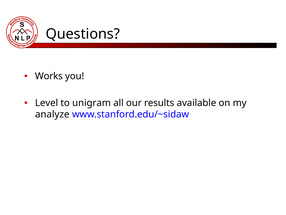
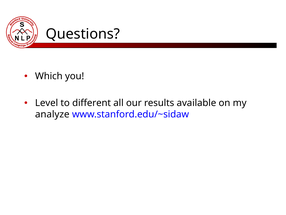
Works: Works -> Which (49, 76)
unigram: unigram -> different (92, 103)
